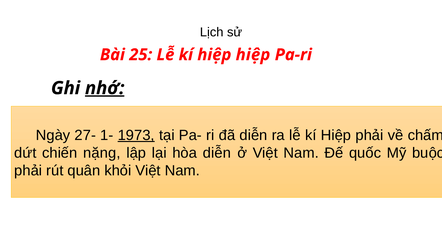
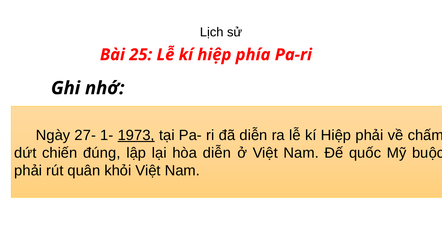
hiệp hiệp: hiệp -> phía (253, 55)
nhớ underline: present -> none (105, 88)
nặng: nặng -> đúng (102, 153)
